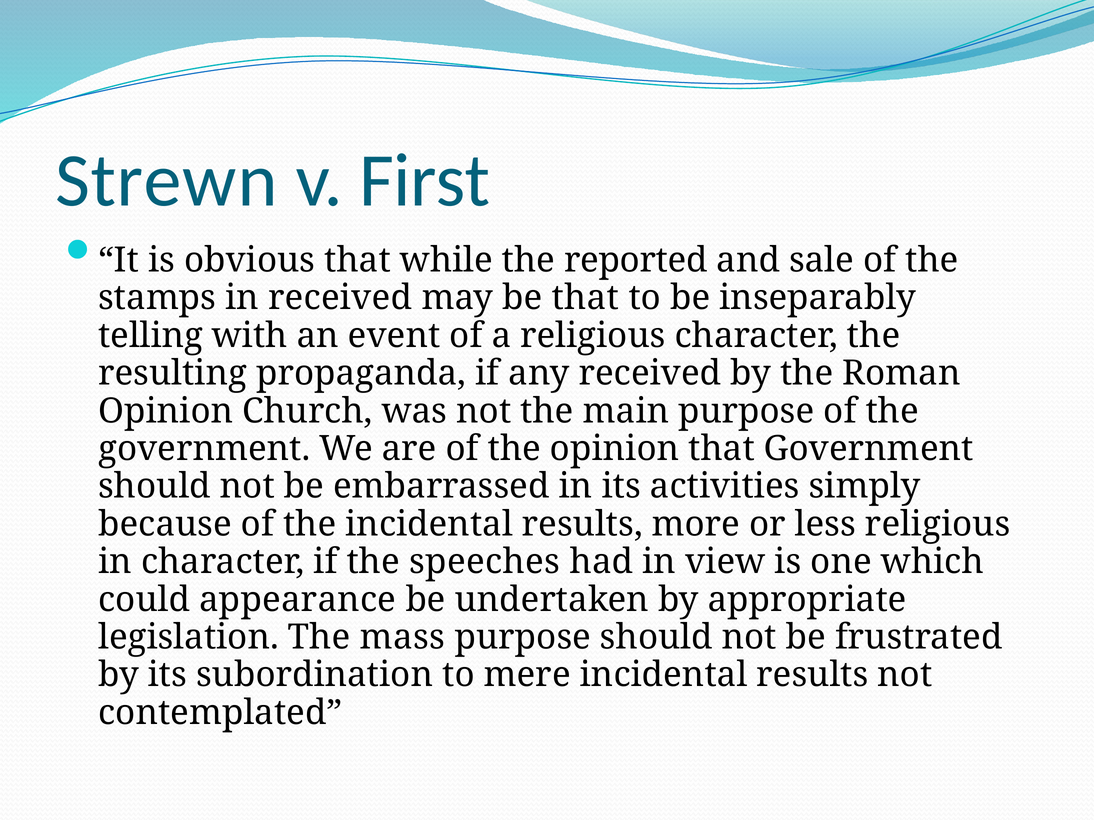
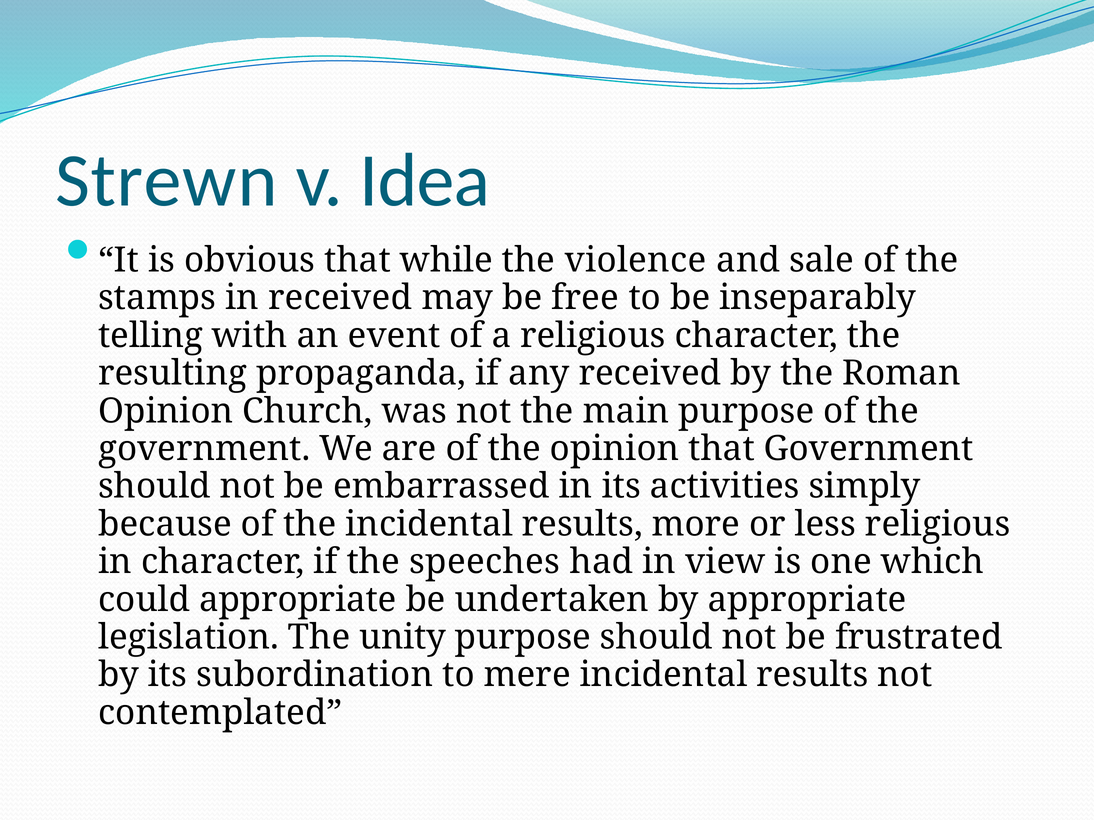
First: First -> Idea (425, 181)
reported: reported -> violence (636, 260)
be that: that -> free (585, 298)
could appearance: appearance -> appropriate (298, 600)
mass: mass -> unity (403, 638)
